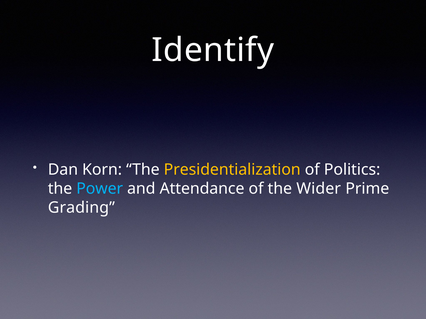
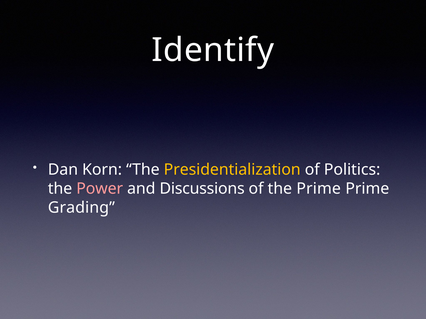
Power colour: light blue -> pink (100, 189)
Attendance: Attendance -> Discussions (202, 189)
the Wider: Wider -> Prime (319, 189)
